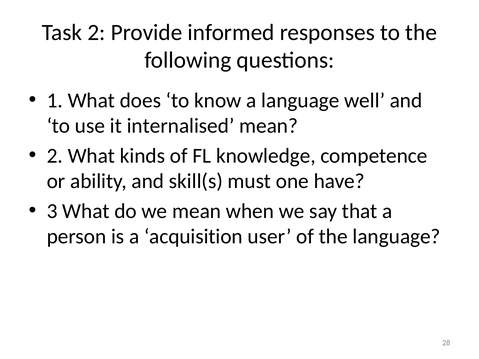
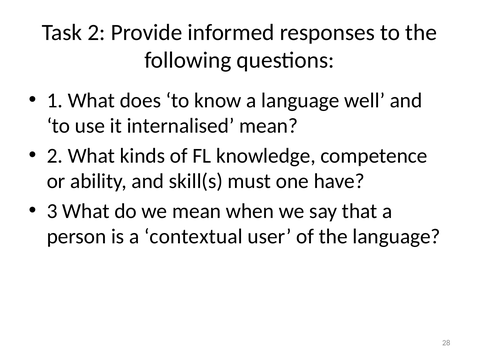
acquisition: acquisition -> contextual (193, 237)
